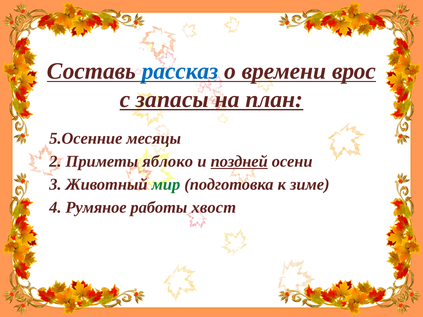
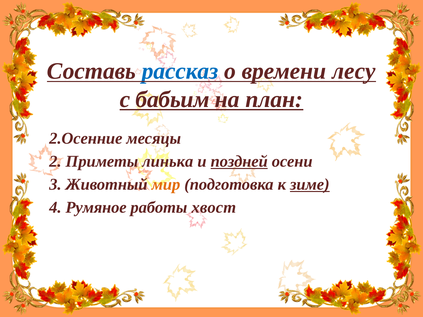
врос: врос -> лесу (354, 71)
запасы: запасы -> бабьим (173, 99)
5.Осенние: 5.Осенние -> 2.Осенние (86, 138)
яблоко: яблоко -> линька (168, 161)
мир colour: green -> orange (166, 184)
зиме underline: none -> present (310, 184)
